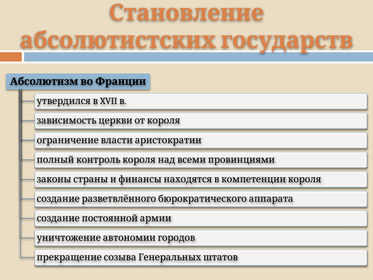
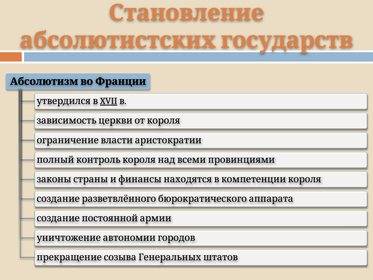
XVII underline: none -> present (109, 101)
